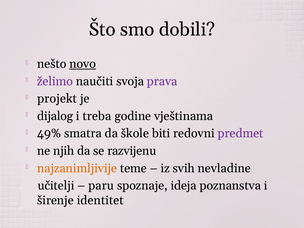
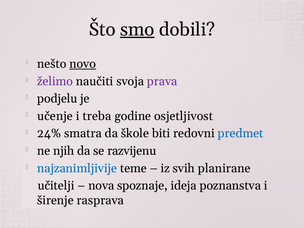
smo underline: none -> present (137, 29)
projekt: projekt -> podjelu (57, 99)
dijalog: dijalog -> učenje (55, 116)
vještinama: vještinama -> osjetljivost (184, 116)
49%: 49% -> 24% (49, 133)
predmet colour: purple -> blue (241, 133)
najzanimljivije colour: orange -> blue (77, 168)
nevladine: nevladine -> planirane (224, 168)
paru: paru -> nova (101, 186)
identitet: identitet -> rasprava (100, 200)
